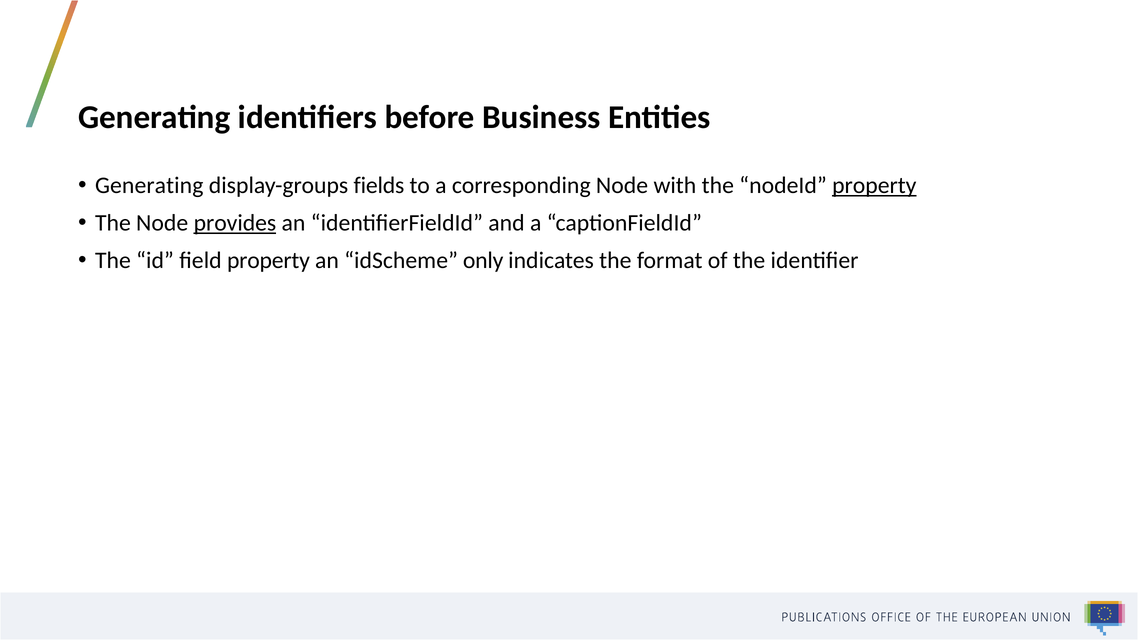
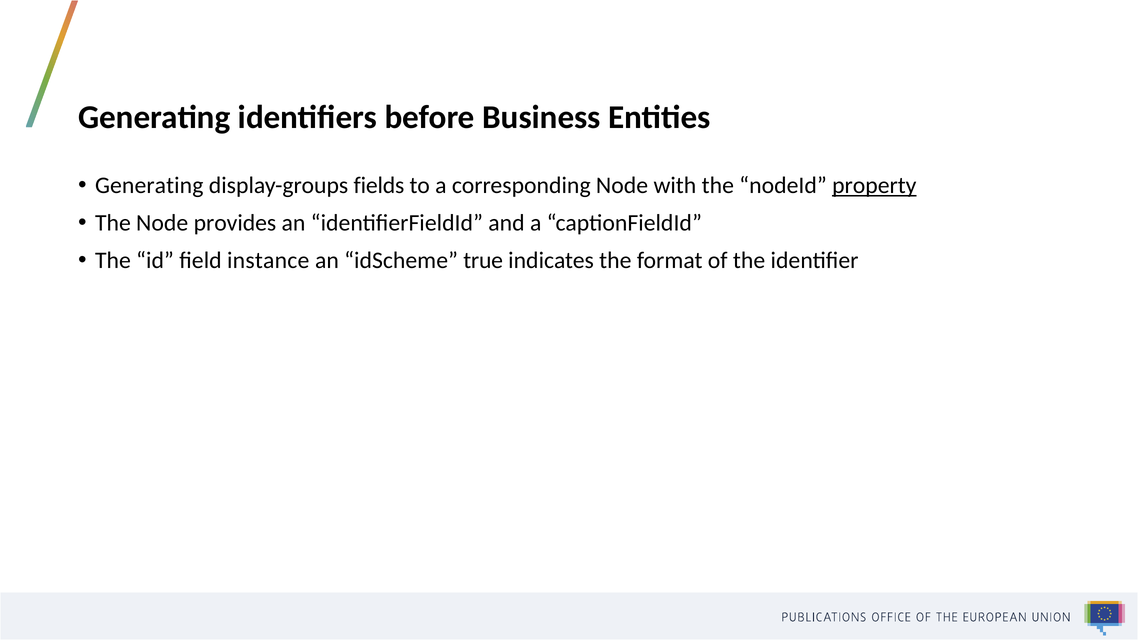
provides underline: present -> none (235, 223)
field property: property -> instance (268, 260)
only: only -> true (483, 260)
